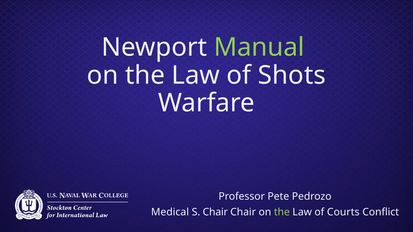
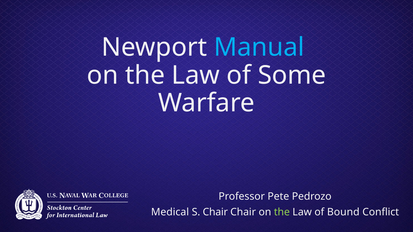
Manual colour: light green -> light blue (259, 47)
Shots: Shots -> Some (292, 75)
Courts: Courts -> Bound (343, 212)
